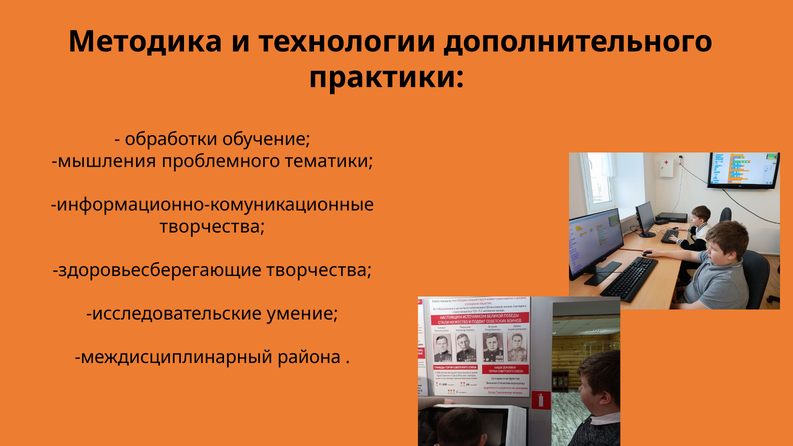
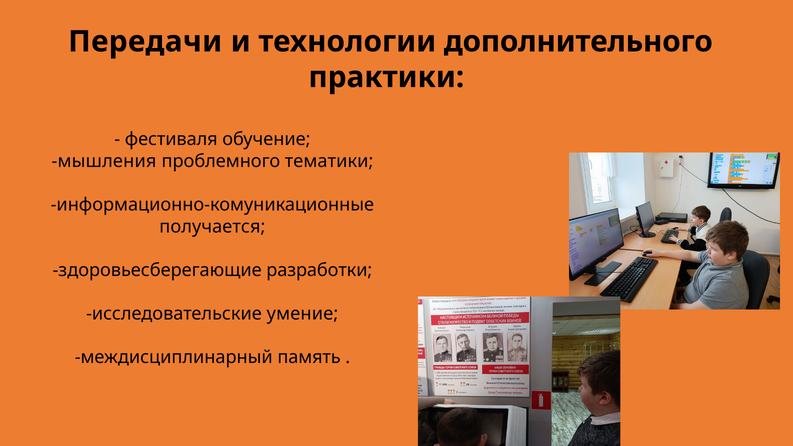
Методика: Методика -> Передачи (145, 42)
обработки: обработки -> фестиваля (171, 139)
творчества: творчества -> получается (212, 227)
здоровьесберегающие творчества: творчества -> разработки (319, 270)
района: района -> память (309, 357)
